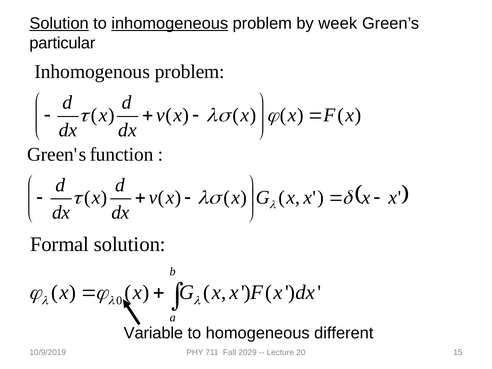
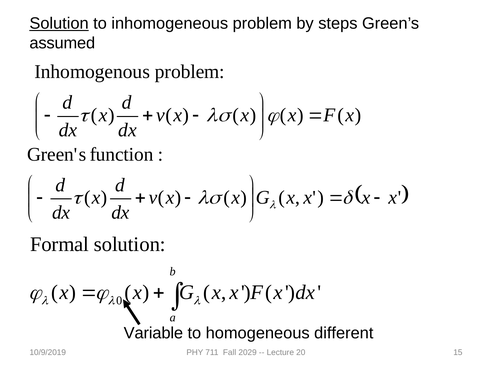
inhomogeneous underline: present -> none (170, 24)
week: week -> steps (338, 24)
particular: particular -> assumed (62, 43)
